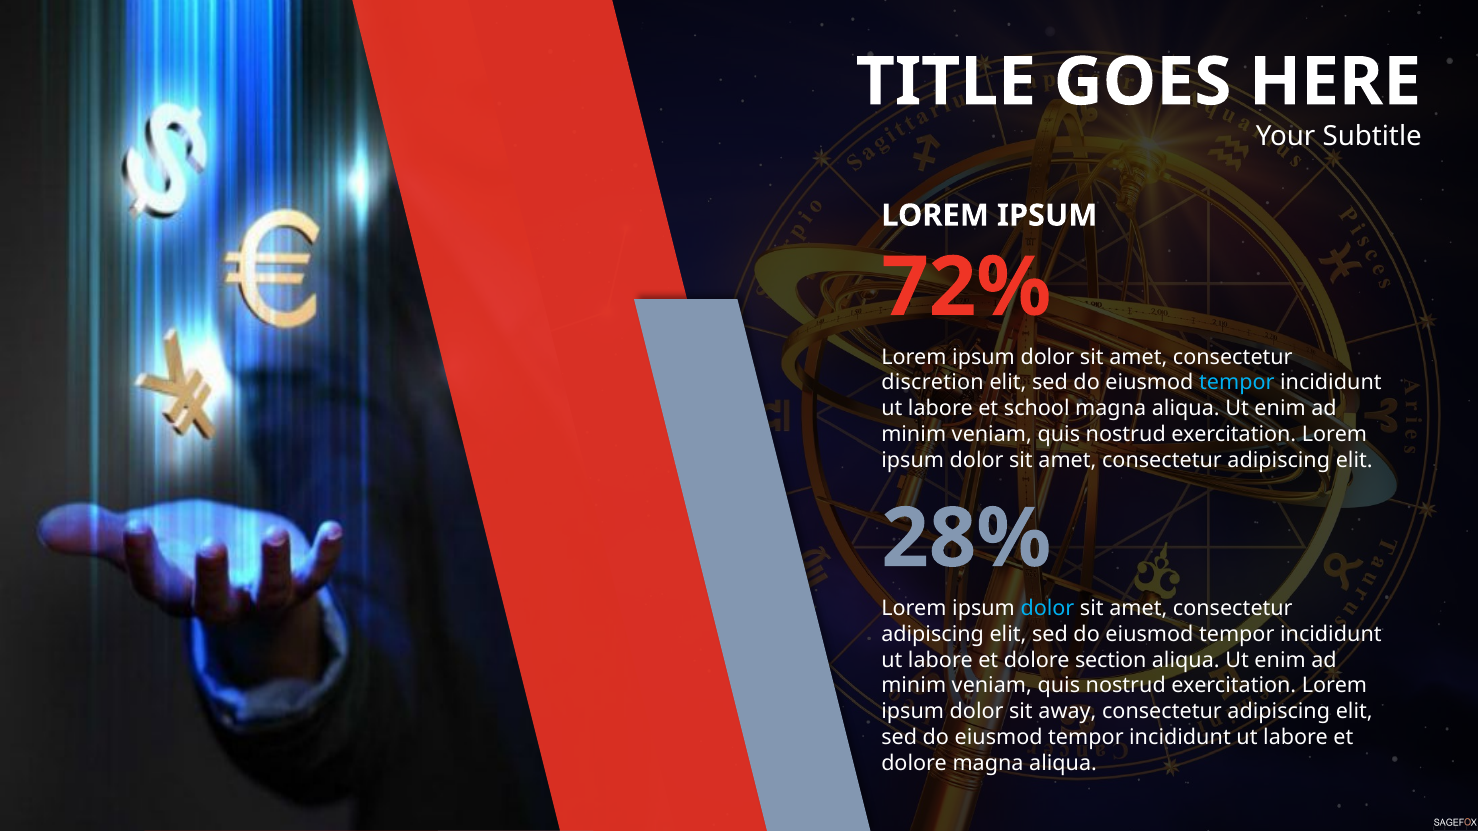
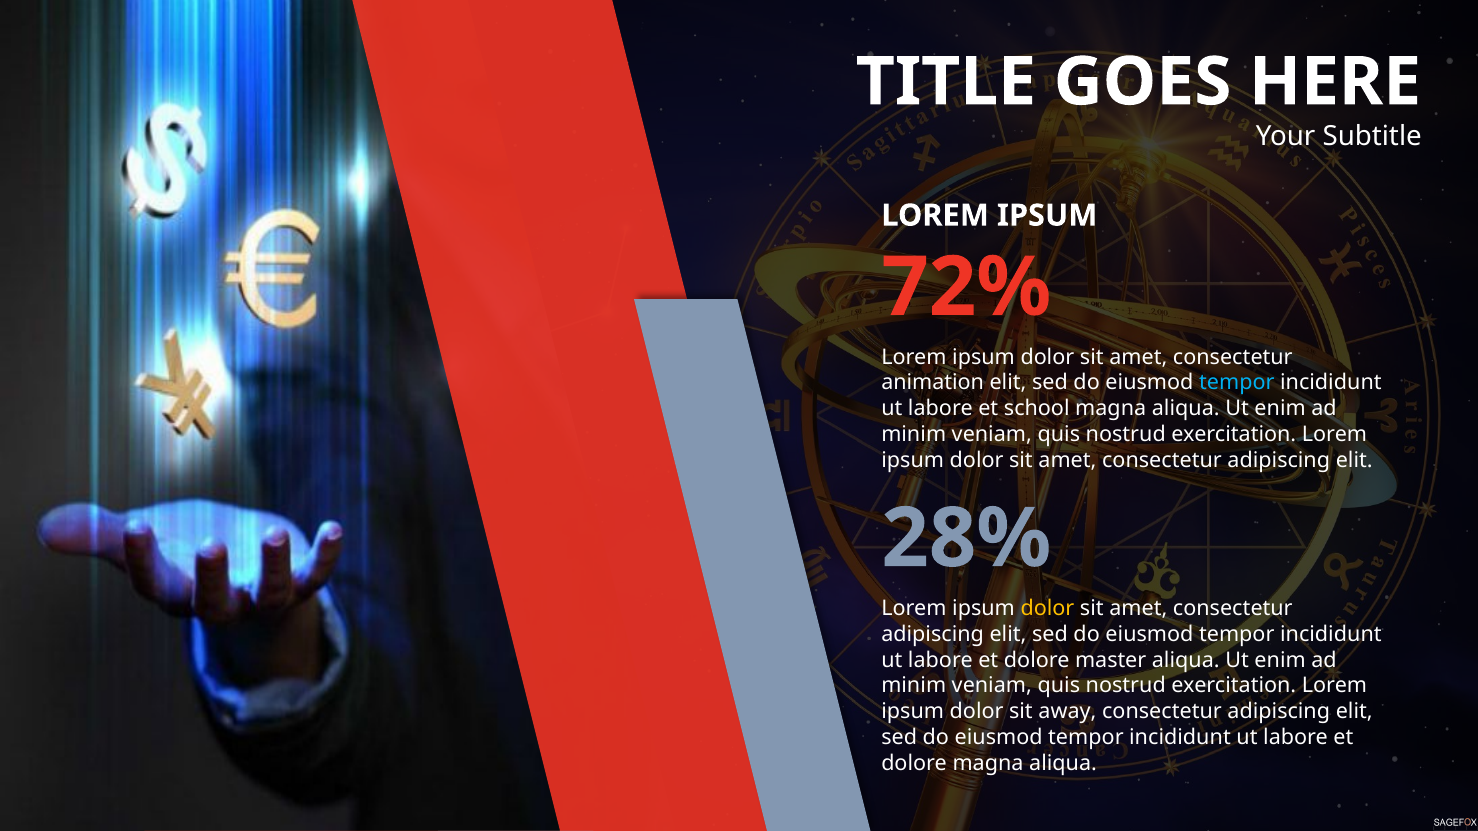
discretion: discretion -> animation (933, 383)
dolor colour: light blue -> yellow (1047, 608)
section: section -> master (1111, 660)
